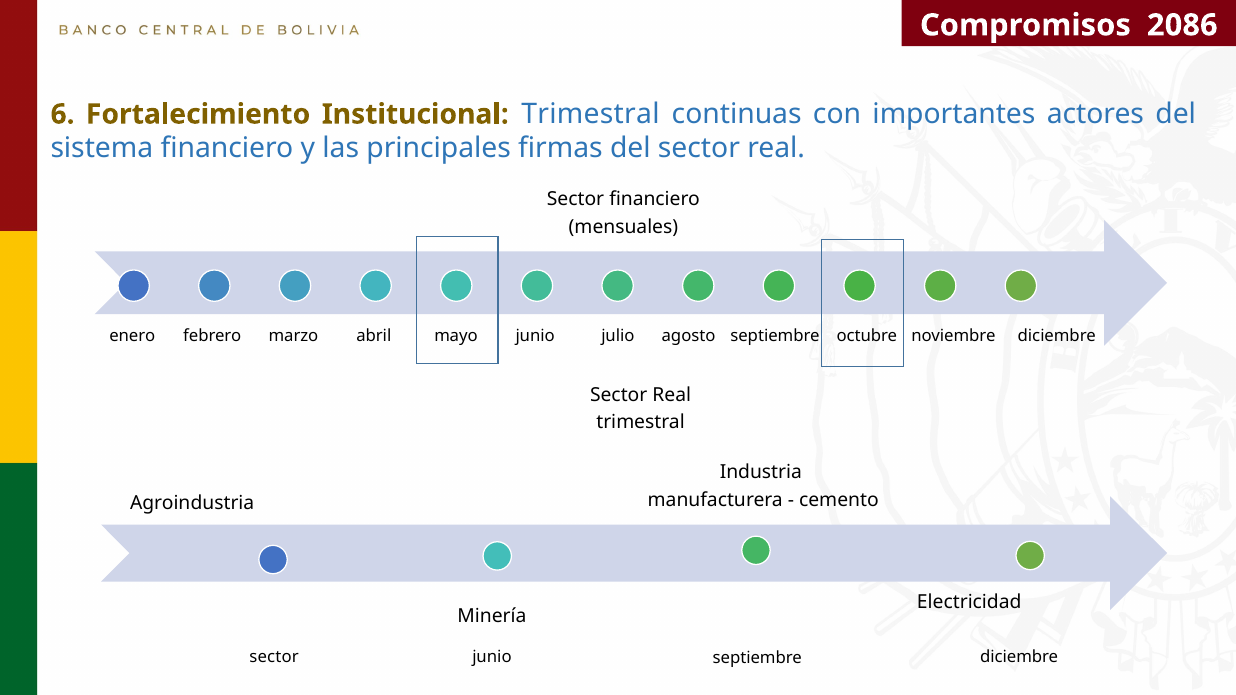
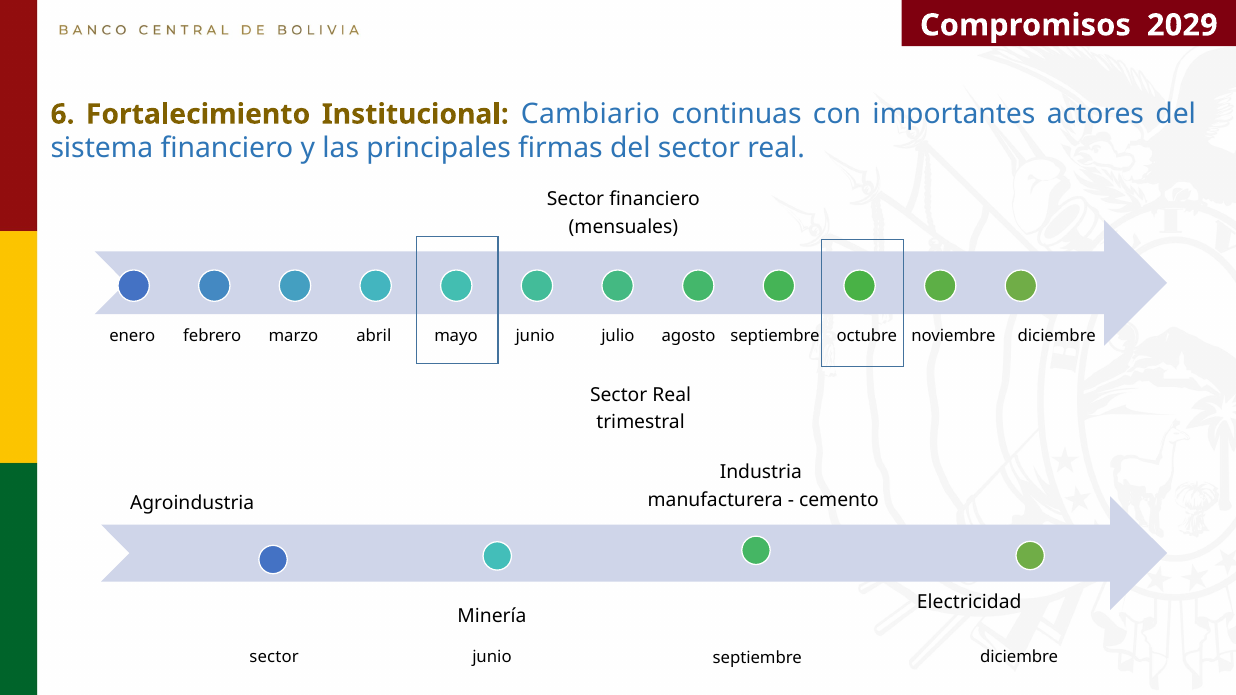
2086: 2086 -> 2029 (1182, 25)
Institucional Trimestral: Trimestral -> Cambiario (590, 114)
